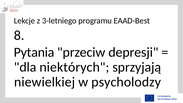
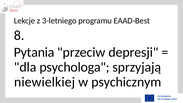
niektórych: niektórych -> psychologa (74, 67)
psycholodzy: psycholodzy -> psychicznym (126, 82)
